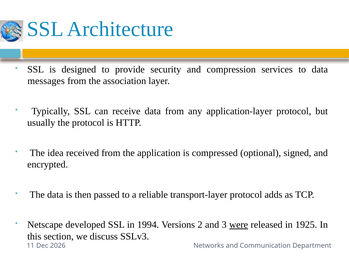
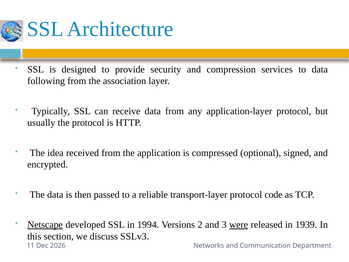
messages: messages -> following (46, 81)
adds: adds -> code (274, 194)
Netscape underline: none -> present (45, 224)
1925: 1925 -> 1939 (306, 224)
